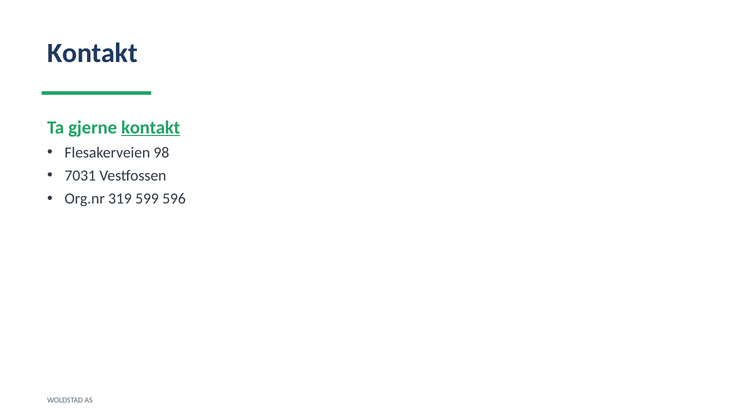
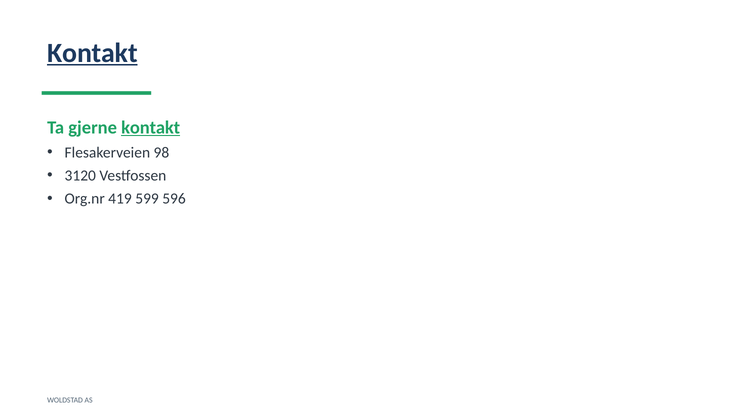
Kontakt underline: none -> present (92, 53)
7031: 7031 -> 3120 (80, 176)
319: 319 -> 419 (120, 199)
